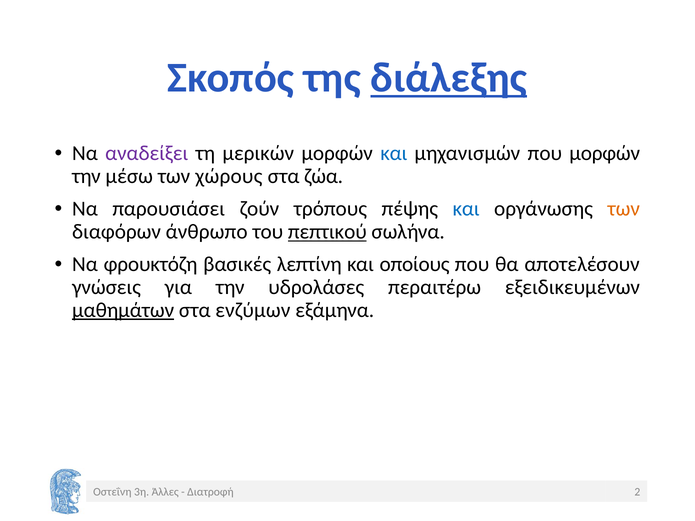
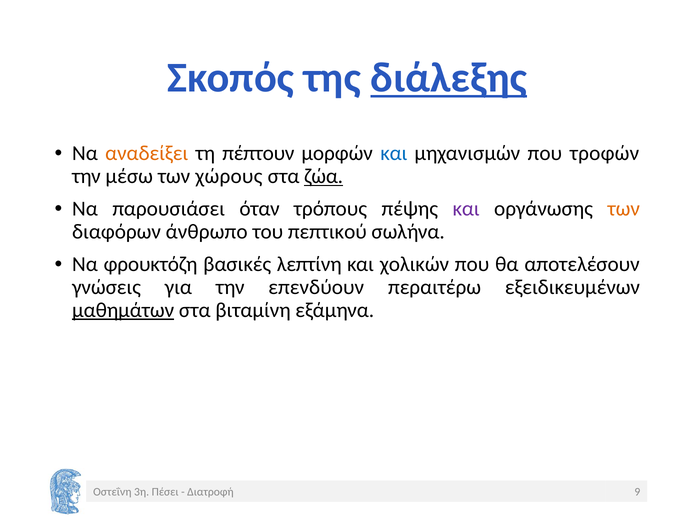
αναδείξει colour: purple -> orange (147, 154)
μερικών: μερικών -> πέπτουν (258, 154)
που μορφών: μορφών -> τροφών (604, 154)
ζώα underline: none -> present (324, 176)
ζούν: ζούν -> όταν (260, 209)
και colour: blue -> purple (466, 209)
πεπτικού underline: present -> none (327, 232)
οποίους: οποίους -> χολικών (414, 264)
υδρολάσες: υδρολάσες -> επενδύουν (316, 287)
ενζύμων: ενζύμων -> βιταμίνη (253, 310)
Άλλες: Άλλες -> Πέσει (165, 492)
2: 2 -> 9 (637, 492)
